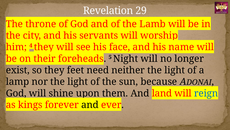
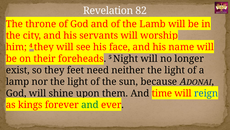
29: 29 -> 82 (141, 11)
land: land -> time (162, 93)
and colour: black -> green (90, 104)
